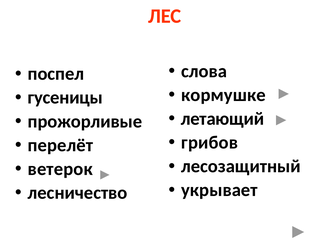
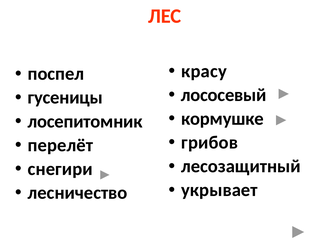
слова: слова -> красу (204, 71)
кормушке: кормушке -> лососевый (224, 95)
летающий: летающий -> кормушке (222, 119)
прожорливые: прожорливые -> лосепитомник (85, 121)
ветерок: ветерок -> снегири (60, 169)
